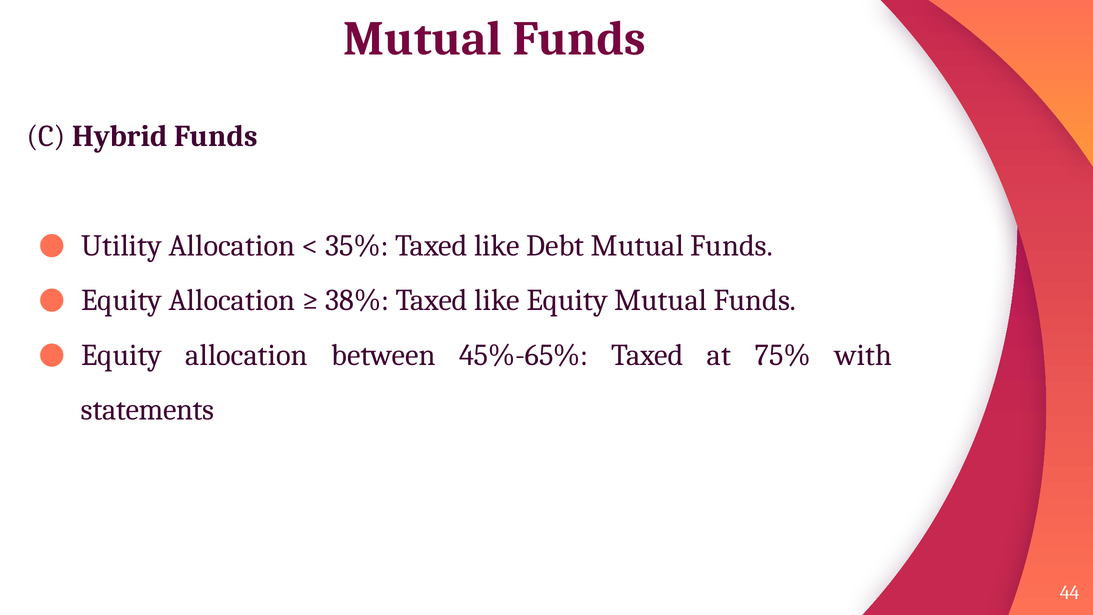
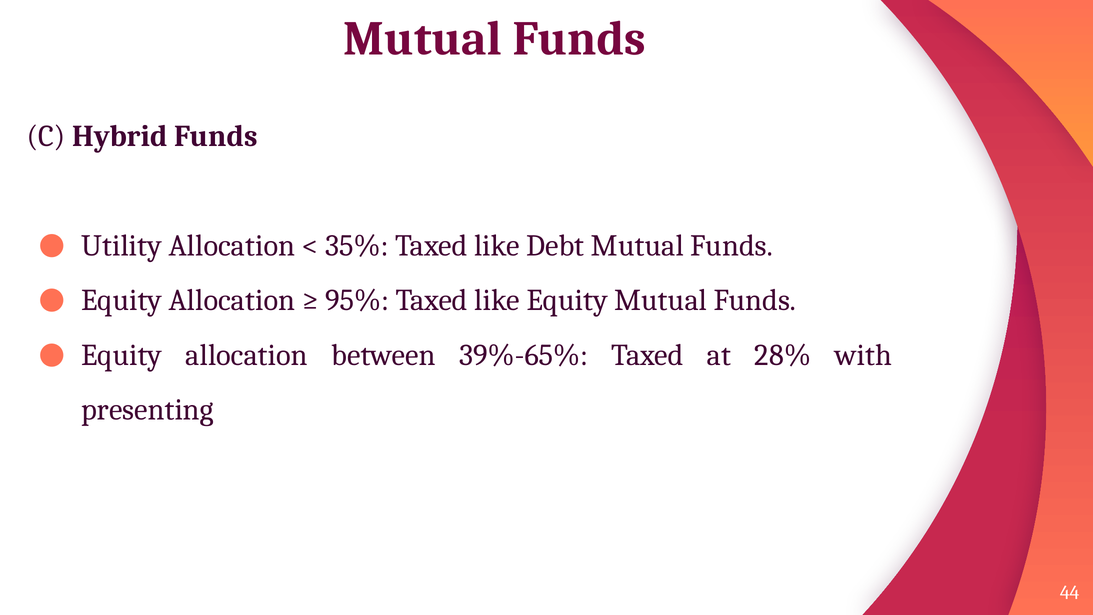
38%: 38% -> 95% (357, 300)
45%-65%: 45%-65% -> 39%-65% (524, 355)
75%: 75% -> 28% (783, 355)
statements: statements -> presenting (148, 410)
